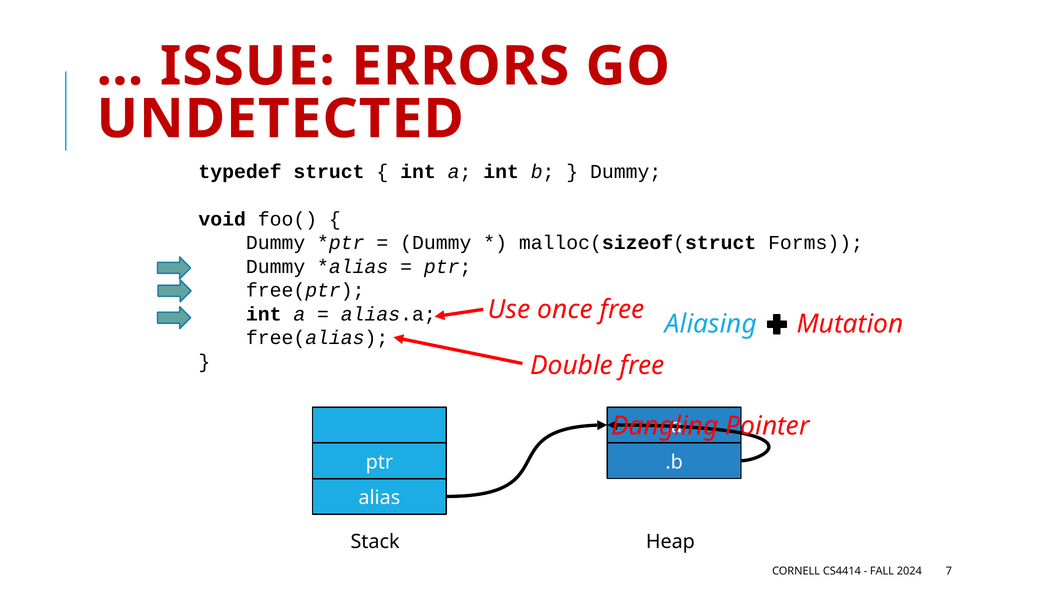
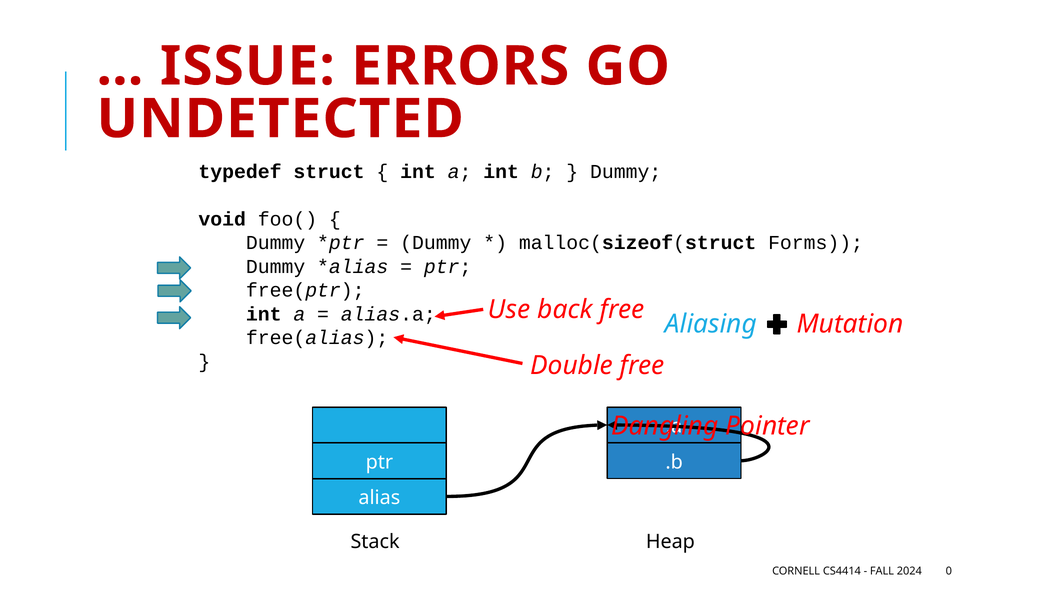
once: once -> back (565, 310)
7: 7 -> 0 (949, 572)
